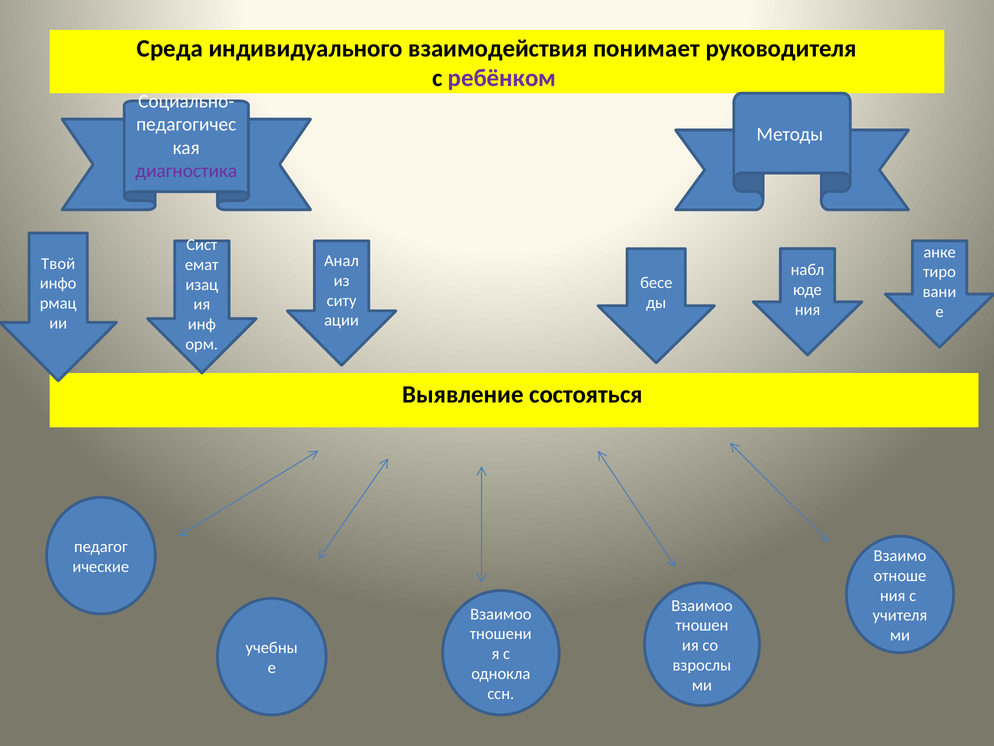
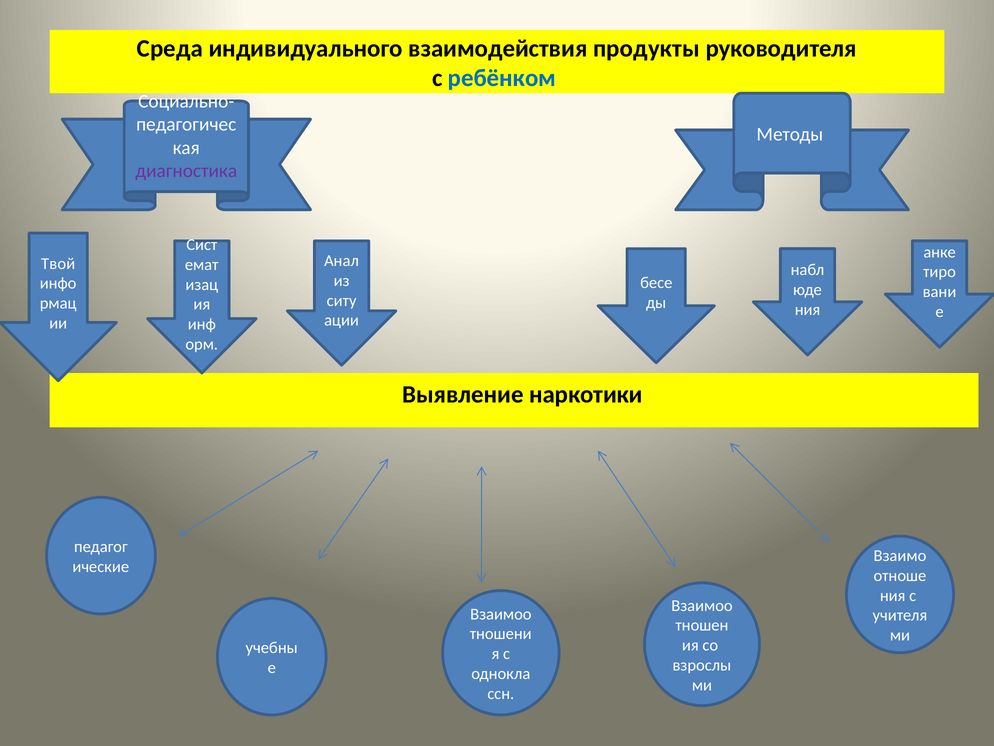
понимает: понимает -> продукты (646, 48)
ребёнком colour: purple -> blue (502, 78)
состояться: состояться -> наркотики (586, 394)
